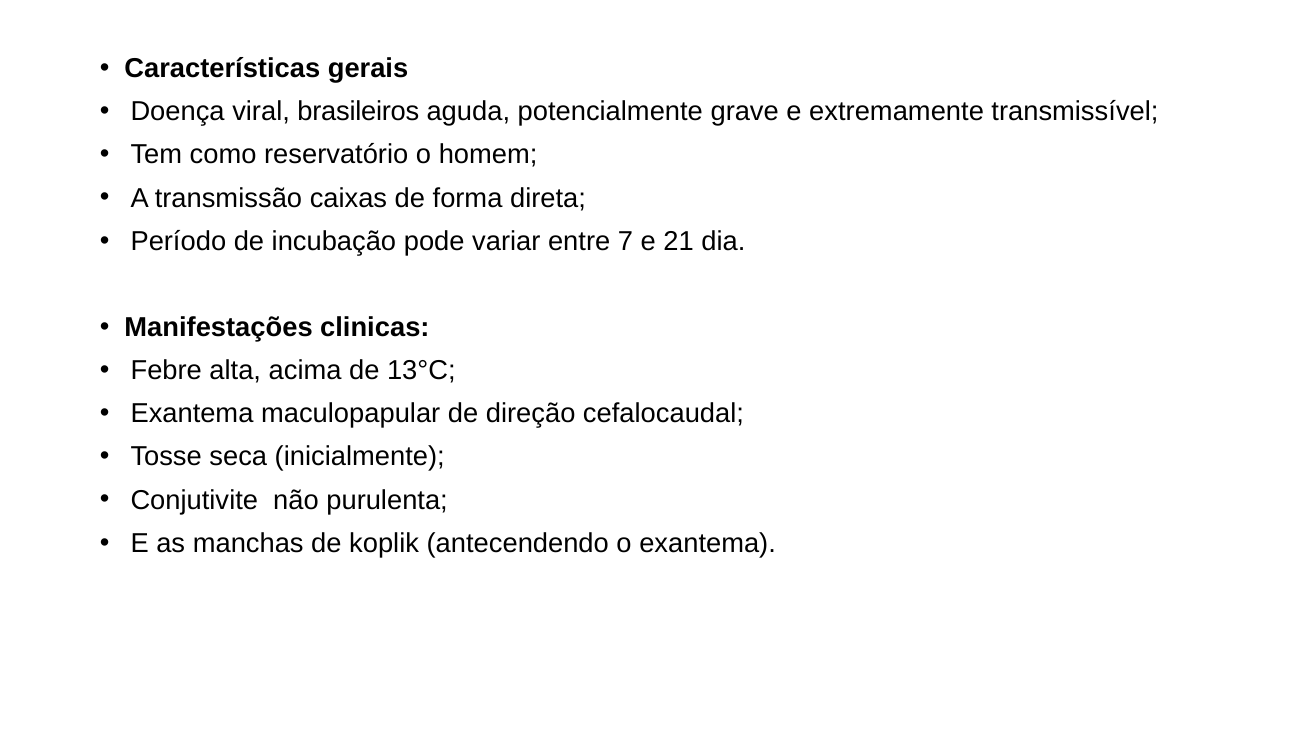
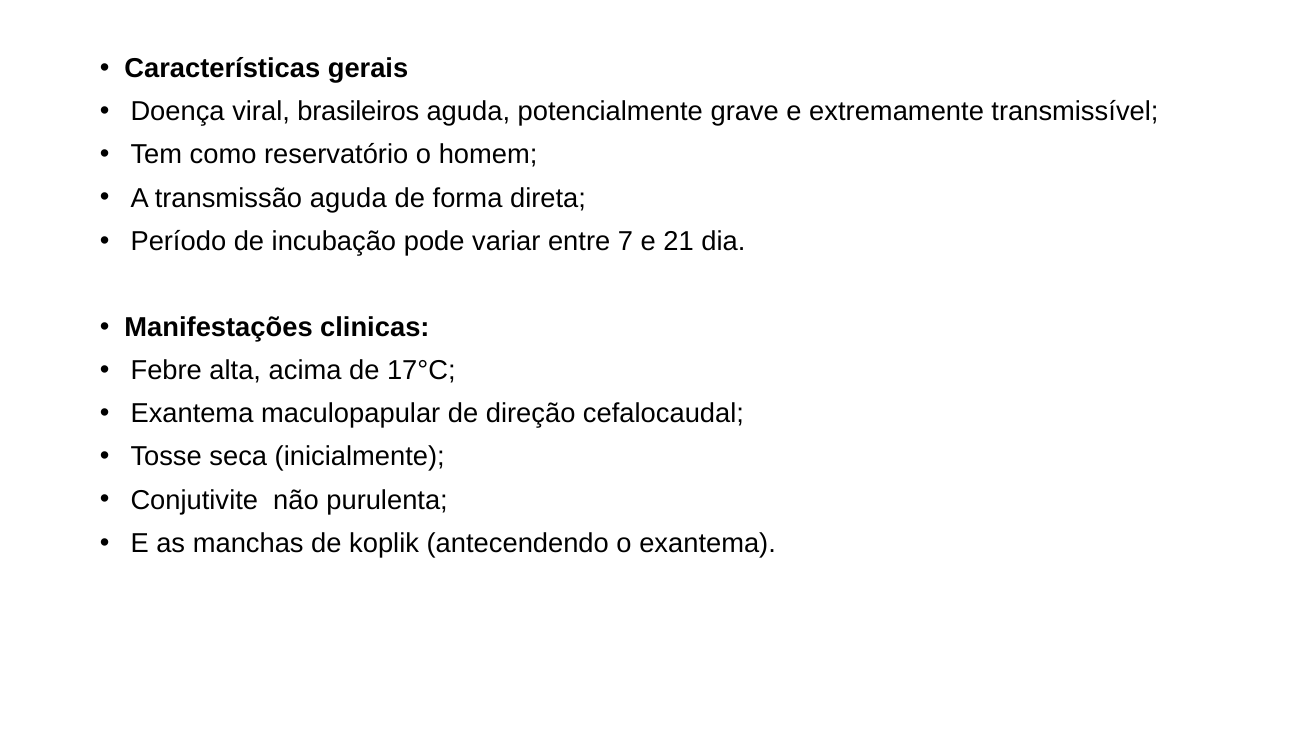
transmissão caixas: caixas -> aguda (348, 198)
13°C: 13°C -> 17°C (421, 371)
